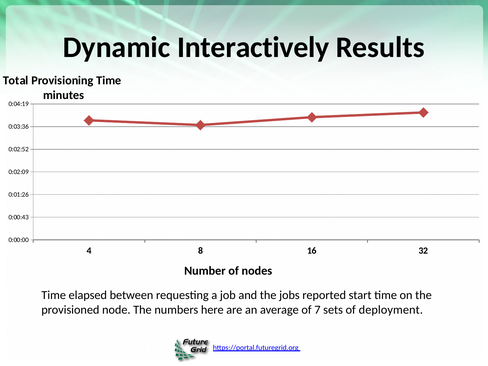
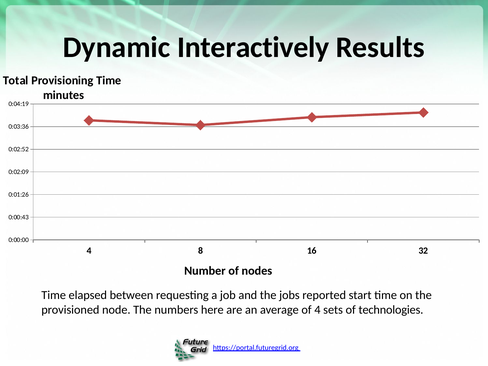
of 7: 7 -> 4 (317, 310)
deployment: deployment -> technologies (391, 310)
